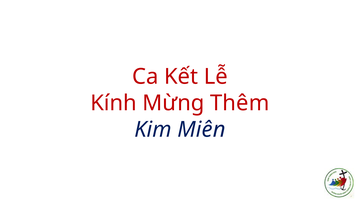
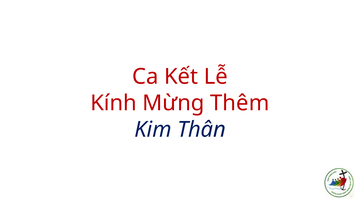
Miên: Miên -> Thân (202, 129)
